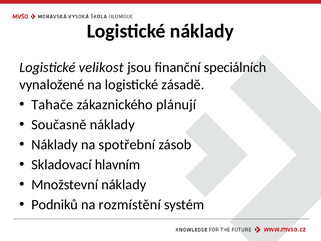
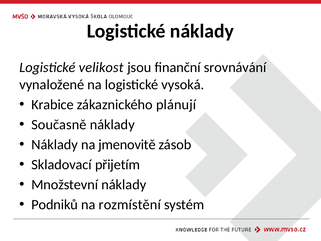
speciálních: speciálních -> srovnávání (235, 67)
zásadě: zásadě -> vysoká (183, 84)
Tahače: Tahače -> Krabice (52, 104)
spotřební: spotřební -> jmenovitě (127, 144)
hlavním: hlavním -> přijetím (118, 164)
